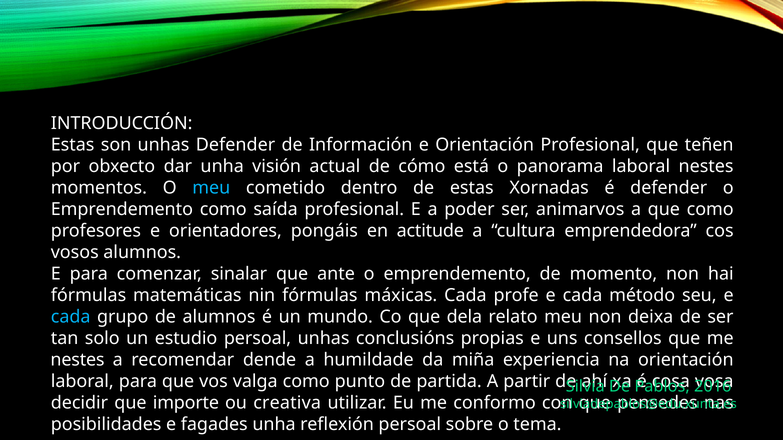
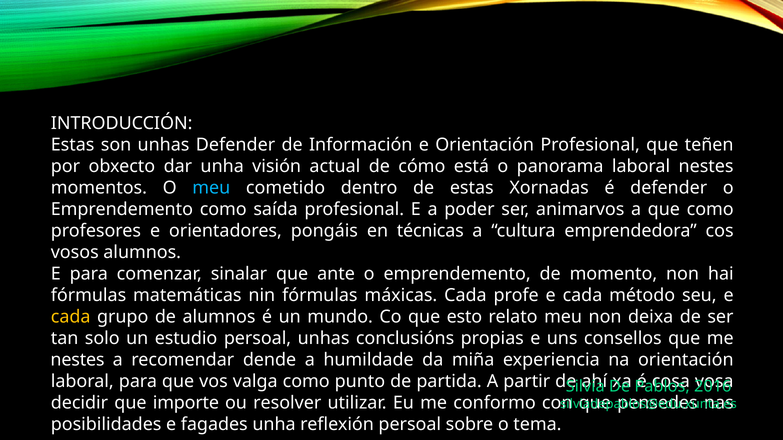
actitude: actitude -> técnicas (430, 231)
cada colour: light blue -> yellow (71, 317)
dela: dela -> esto (464, 317)
creativa: creativa -> resolver (287, 403)
